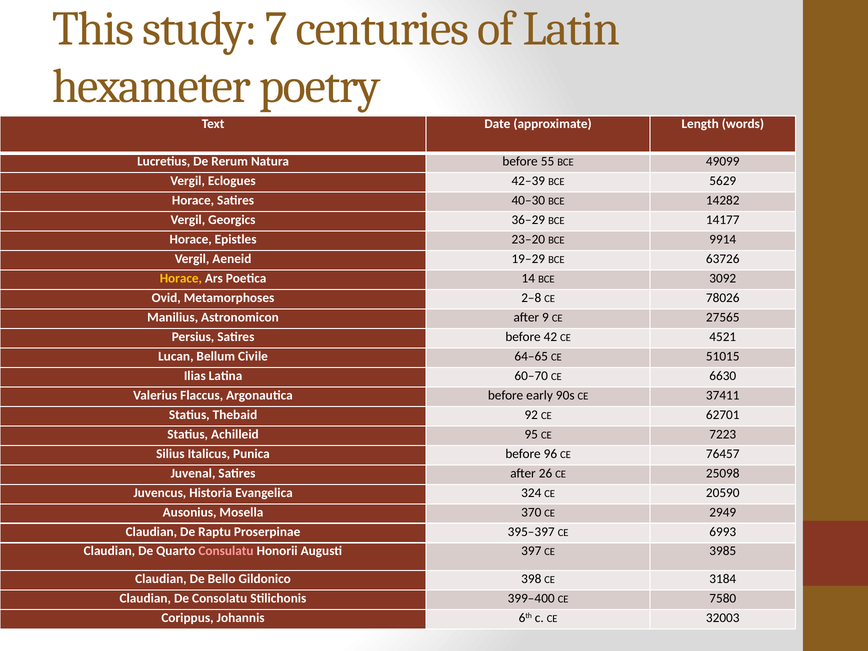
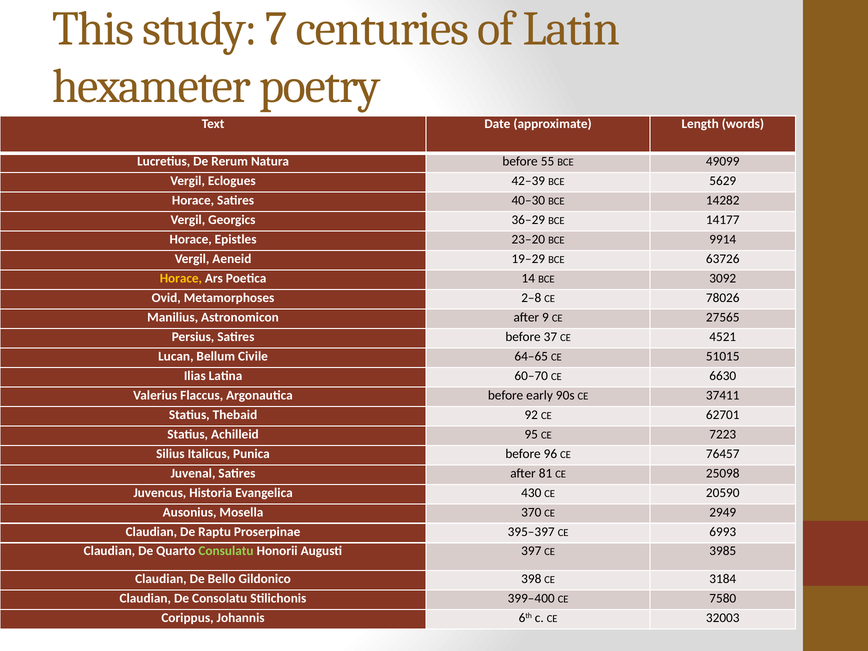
42: 42 -> 37 (550, 337)
26: 26 -> 81 (545, 473)
324: 324 -> 430 (531, 493)
Consulatu colour: pink -> light green (226, 551)
